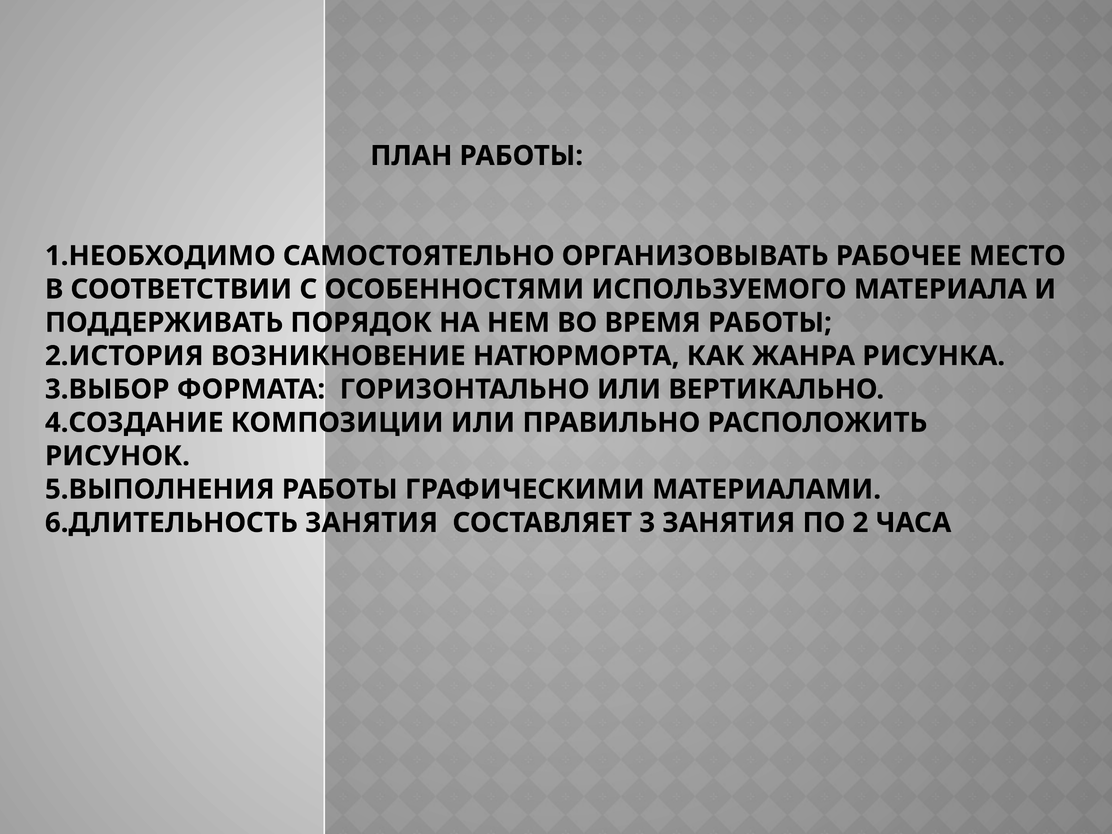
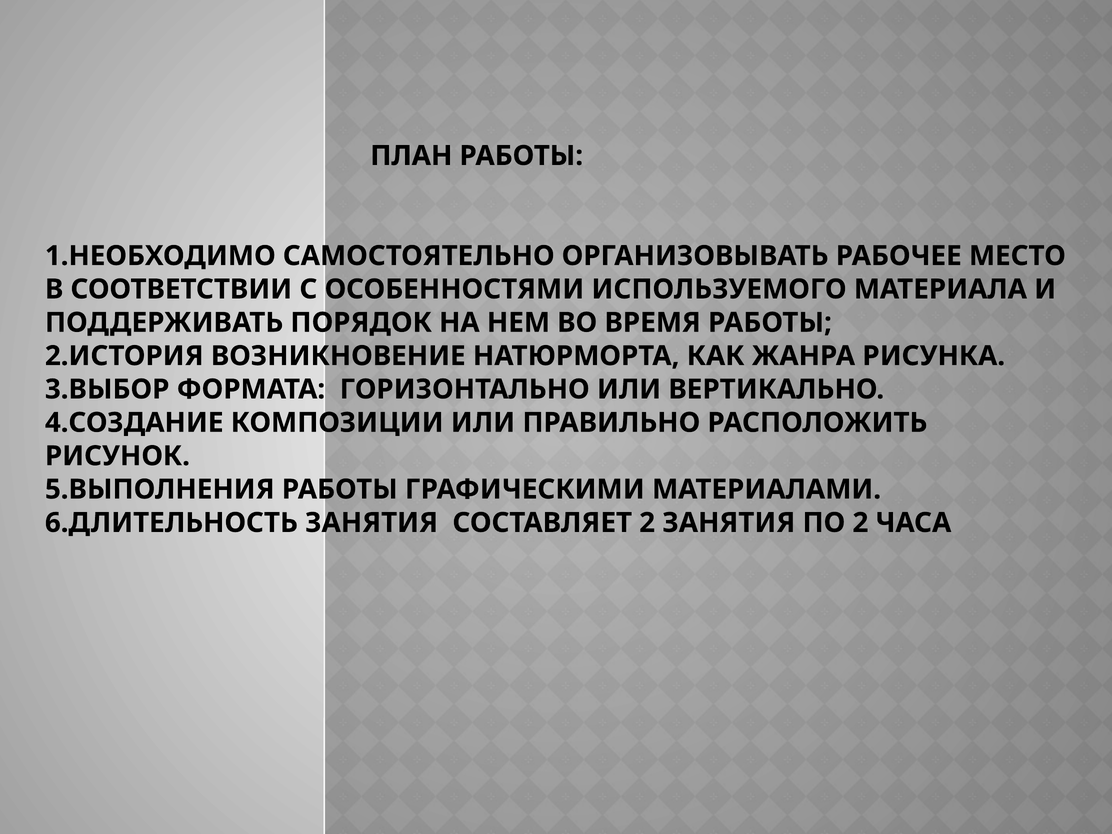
СОСТАВЛЯЕТ 3: 3 -> 2 (647, 523)
